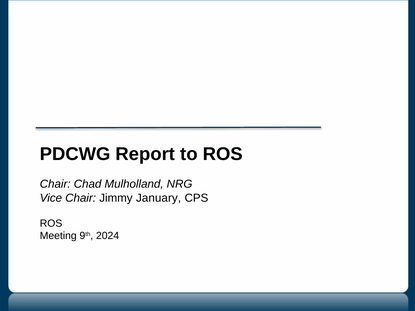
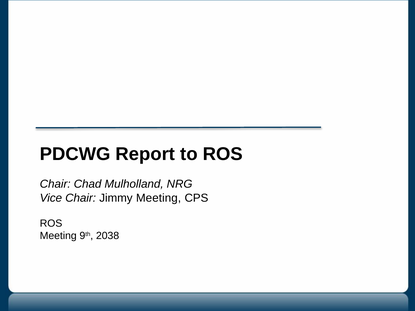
Jimmy January: January -> Meeting (159, 198)
2024: 2024 -> 2038 (108, 236)
